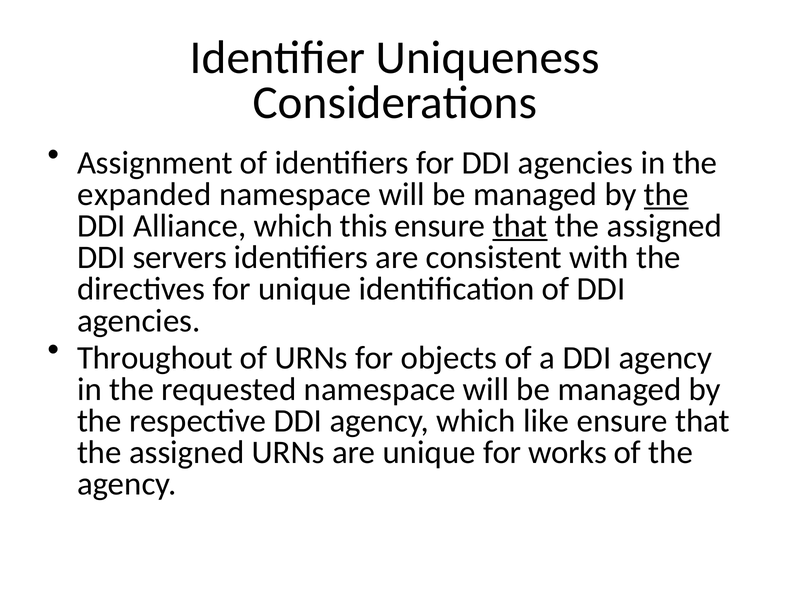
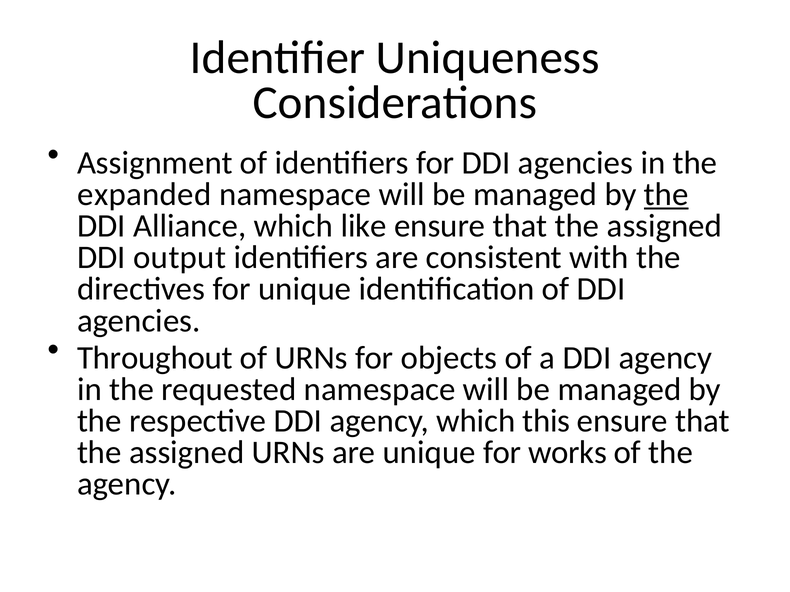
this: this -> like (364, 226)
that underline: present -> none (520, 226)
servers: servers -> output (180, 258)
like: like -> this (546, 421)
